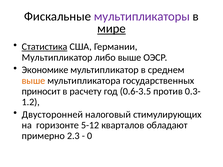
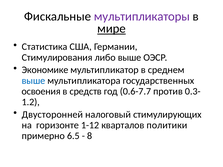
Статистика underline: present -> none (45, 47)
Мультипликатор: Мультипликатор -> Стимулирования (57, 57)
выше colour: orange -> blue (33, 81)
приносит: приносит -> освоения (41, 91)
расчету: расчету -> средств (86, 91)
0.6-3.5: 0.6-3.5 -> 0.6-7.7 (135, 91)
5-12: 5-12 -> 1-12 (90, 125)
обладают: обладают -> политики (167, 125)
2.3: 2.3 -> 6.5 (73, 136)
0: 0 -> 8 (90, 136)
